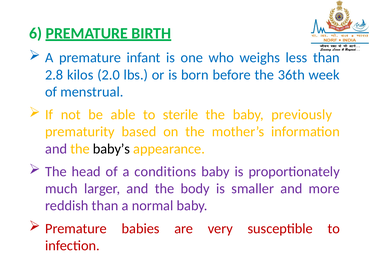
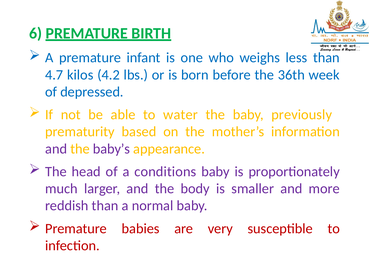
2.8: 2.8 -> 4.7 (54, 75)
2.0: 2.0 -> 4.2 (109, 75)
menstrual: menstrual -> depressed (92, 92)
sterile: sterile -> water (180, 115)
baby’s colour: black -> purple (111, 149)
